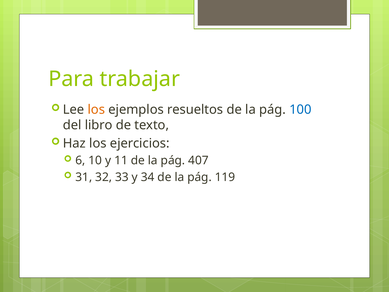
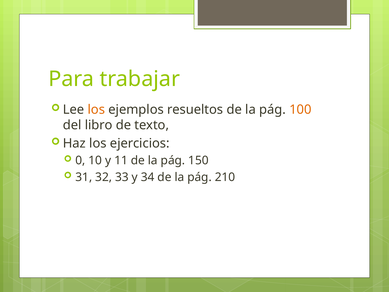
100 colour: blue -> orange (300, 110)
6: 6 -> 0 (80, 160)
407: 407 -> 150 (198, 160)
119: 119 -> 210 (225, 177)
